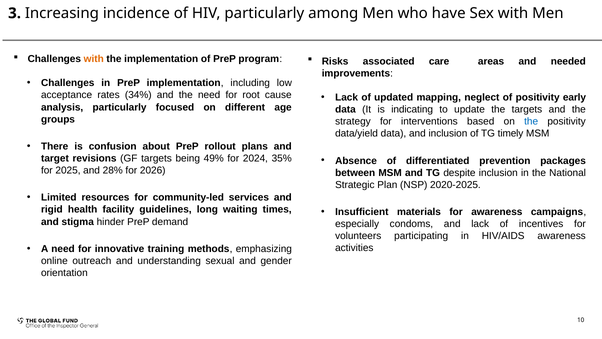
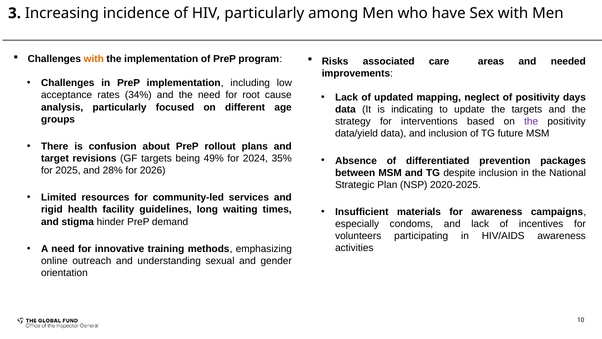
early: early -> days (574, 97)
the colour: blue -> purple (531, 121)
timely: timely -> future (510, 133)
